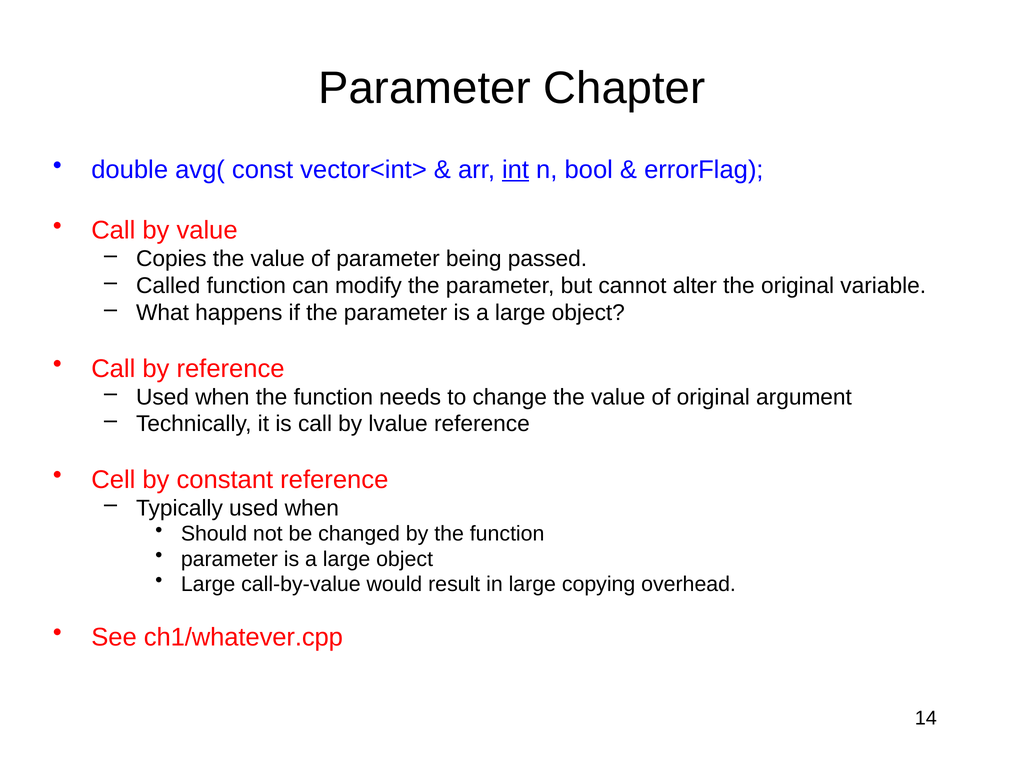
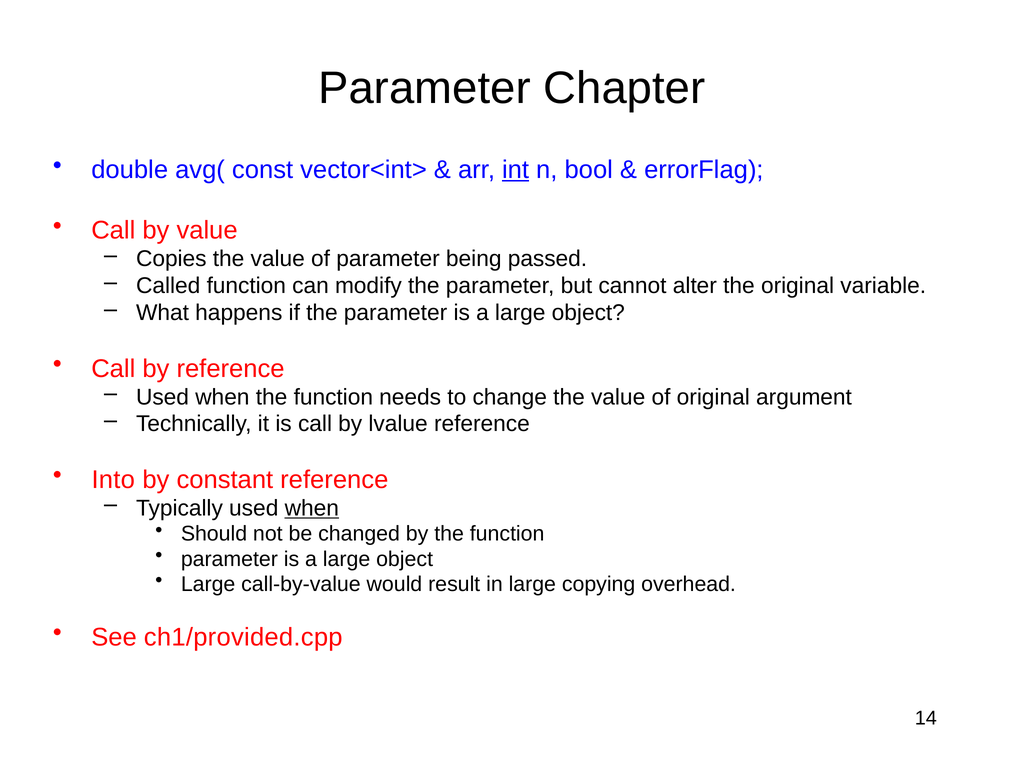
Cell: Cell -> Into (113, 480)
when underline: none -> present (312, 508)
ch1/whatever.cpp: ch1/whatever.cpp -> ch1/provided.cpp (243, 637)
